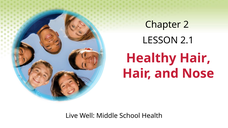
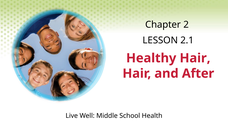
Nose: Nose -> After (198, 74)
